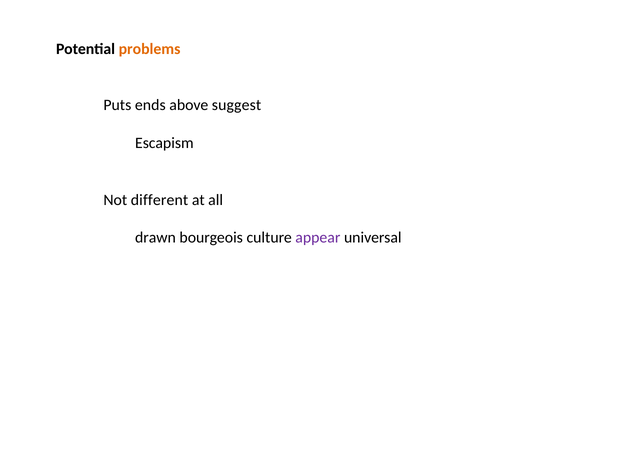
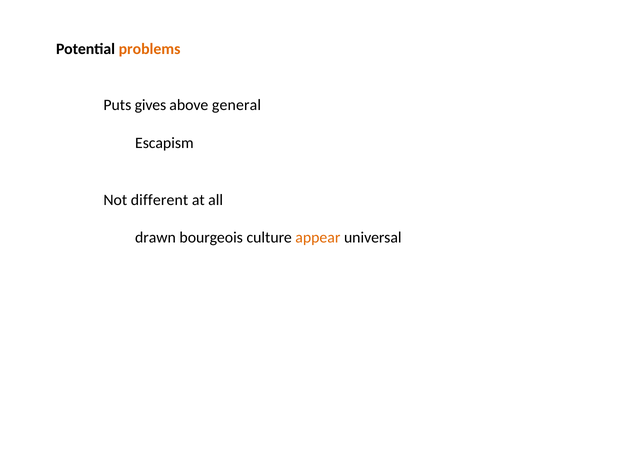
ends: ends -> gives (150, 105)
suggest: suggest -> general (237, 105)
appear colour: purple -> orange (318, 238)
